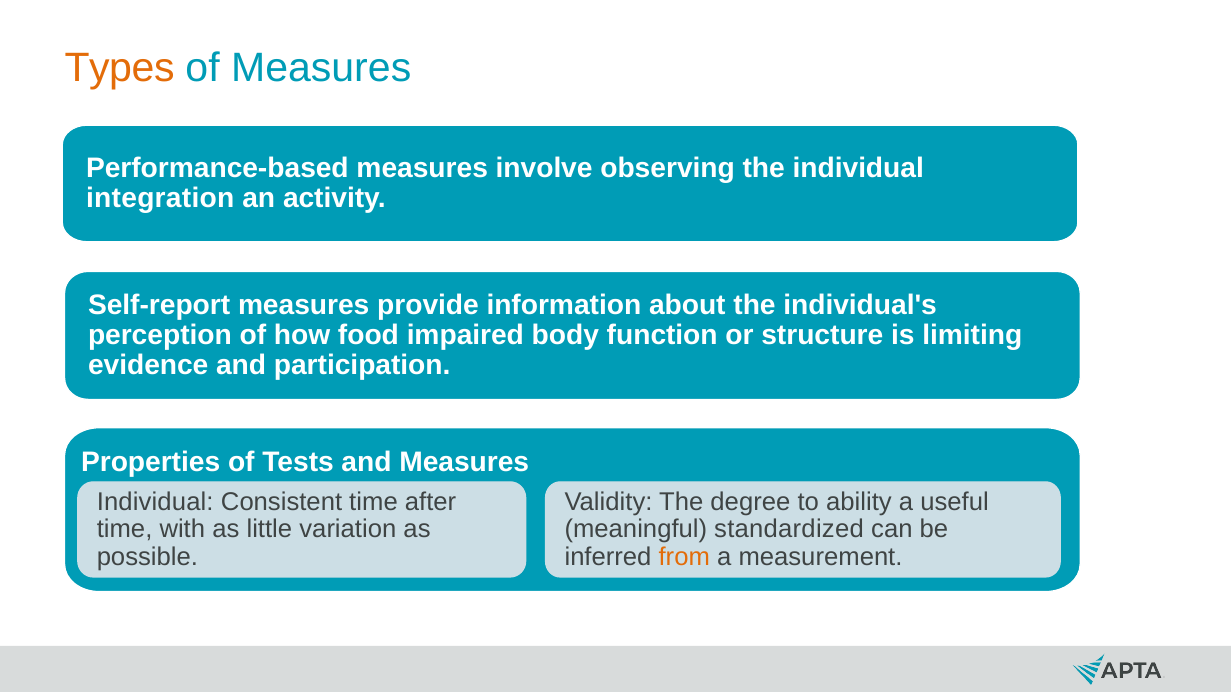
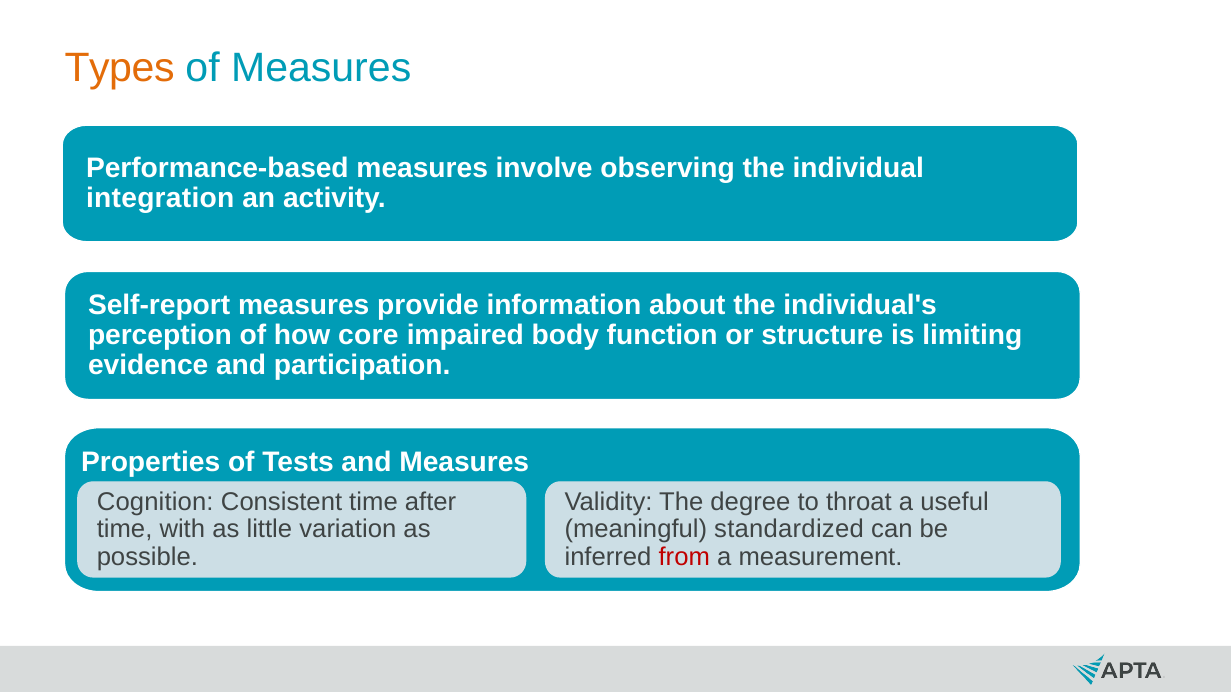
food: food -> core (368, 335)
Individual: Individual -> Cognition (155, 502)
ability: ability -> throat (859, 502)
from colour: orange -> red (684, 557)
